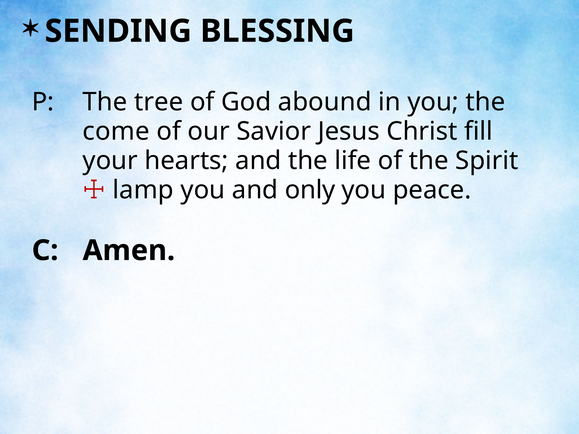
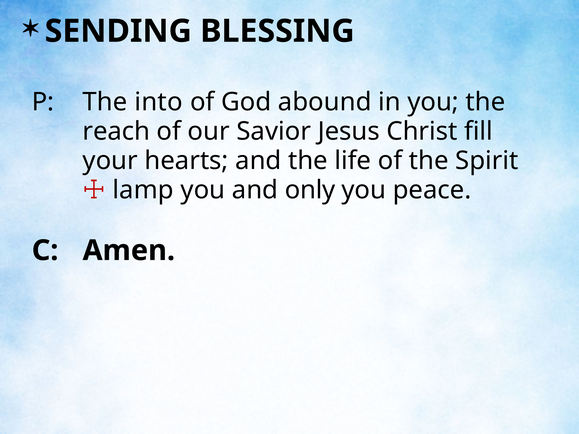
tree: tree -> into (159, 102)
come: come -> reach (116, 131)
